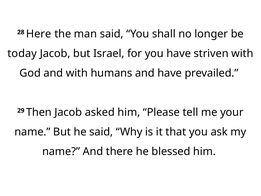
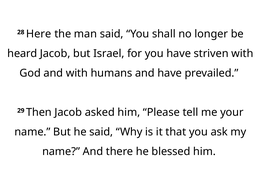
today: today -> heard (22, 53)
